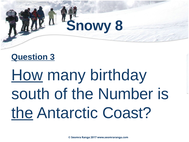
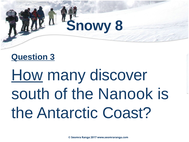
birthday: birthday -> discover (119, 75)
Number: Number -> Nanook (125, 94)
the underline: present -> none (22, 113)
